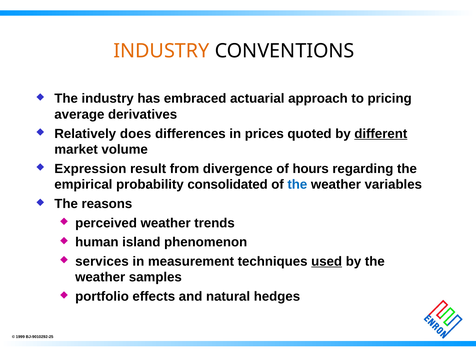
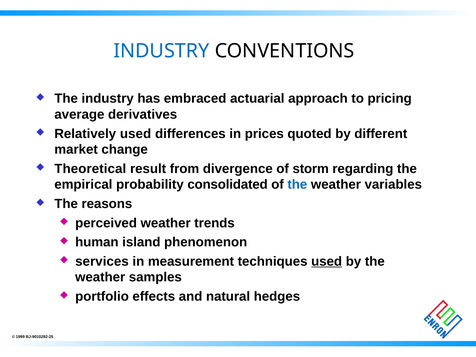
INDUSTRY colour: orange -> blue (161, 51)
Relatively does: does -> used (136, 134)
different underline: present -> none (381, 134)
volume: volume -> change (125, 150)
Expression: Expression -> Theoretical (90, 169)
hours: hours -> storm (311, 169)
